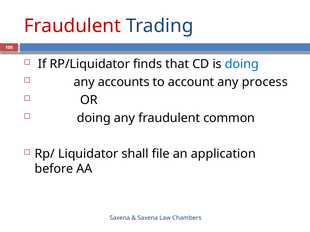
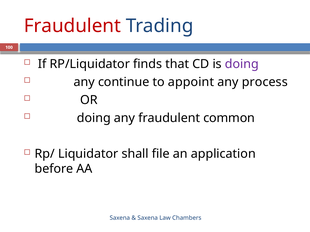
doing colour: blue -> purple (242, 64)
accounts: accounts -> continue (124, 82)
account: account -> appoint (191, 82)
